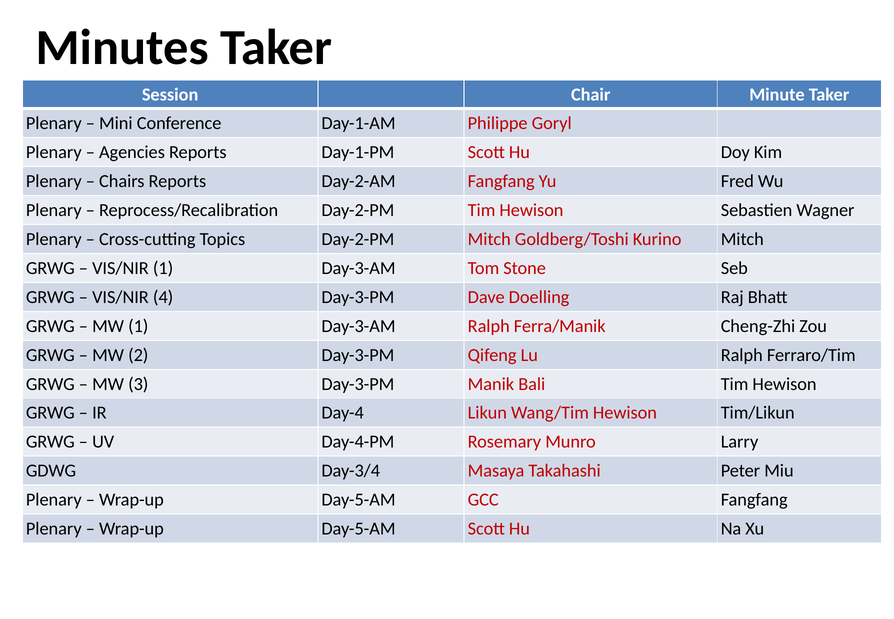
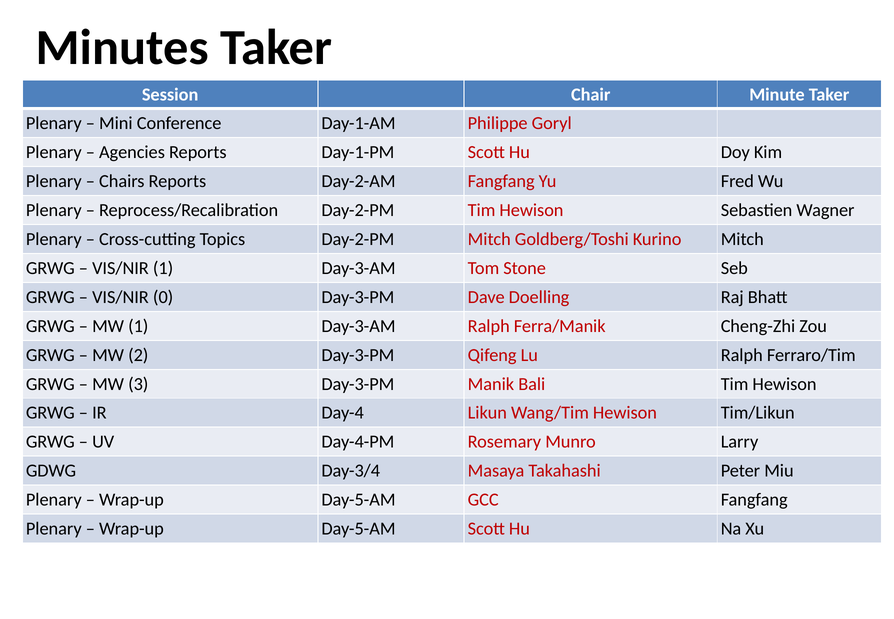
4: 4 -> 0 (163, 297)
